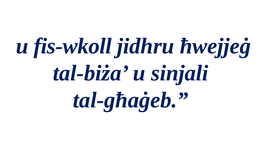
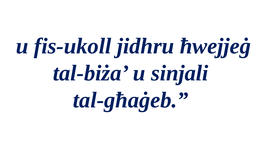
fis-wkoll: fis-wkoll -> fis-ukoll (73, 46)
